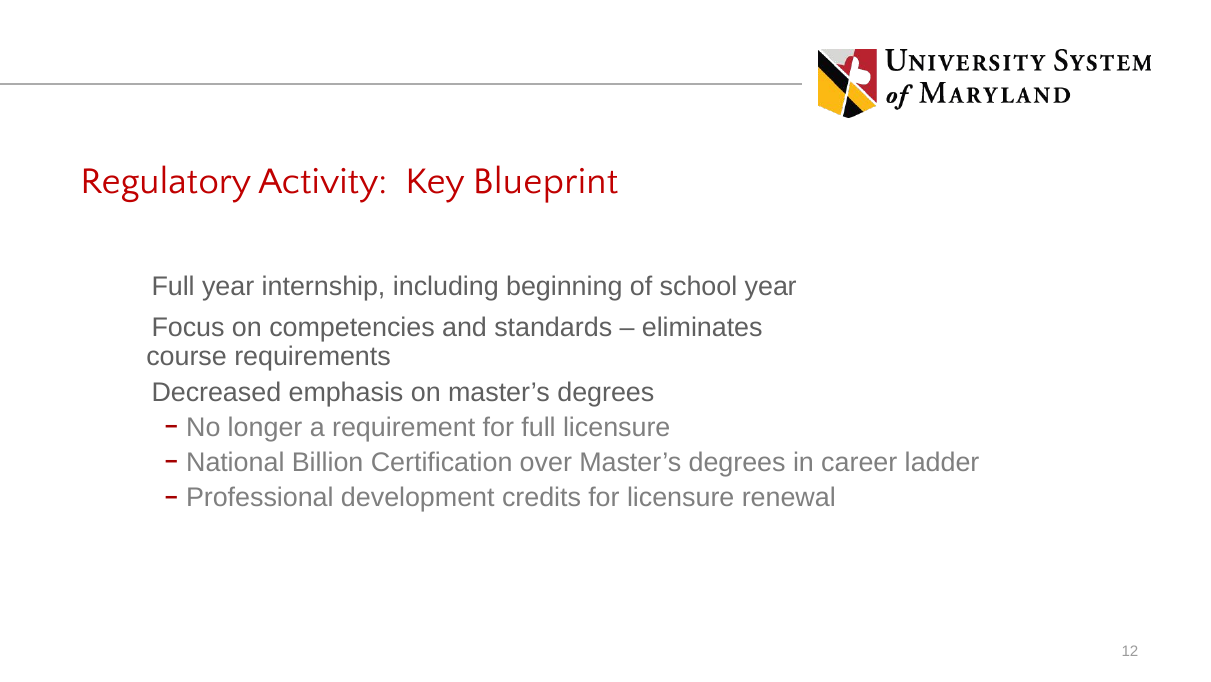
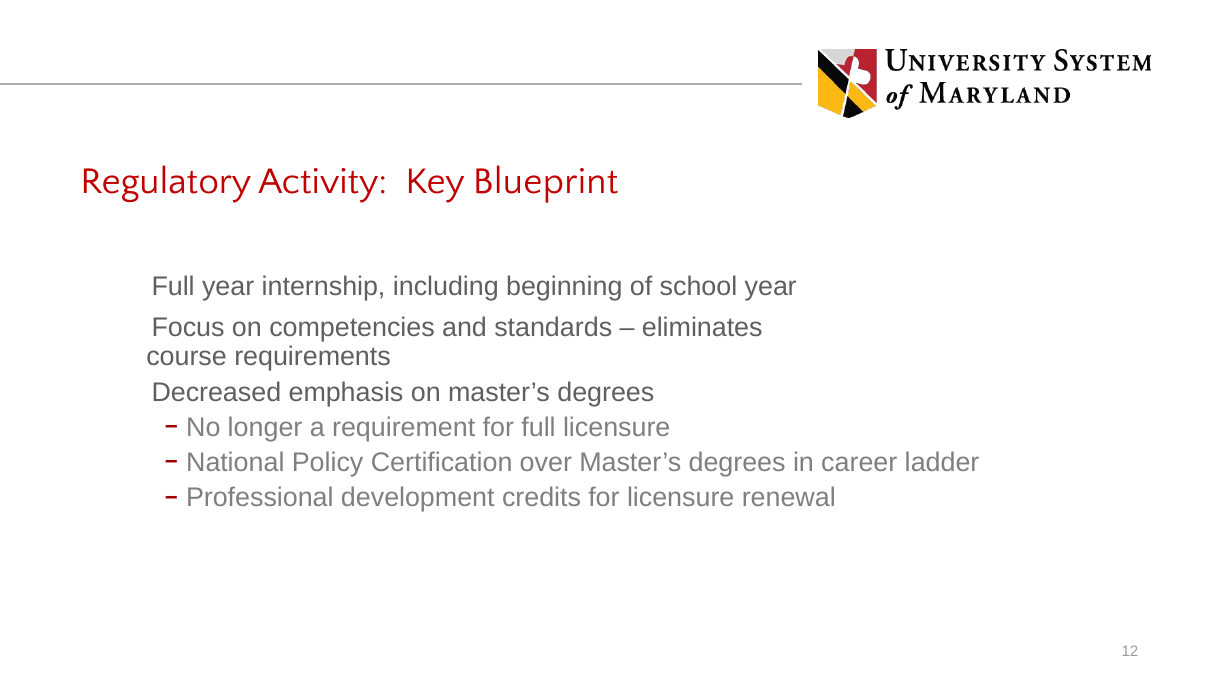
Billion: Billion -> Policy (328, 463)
